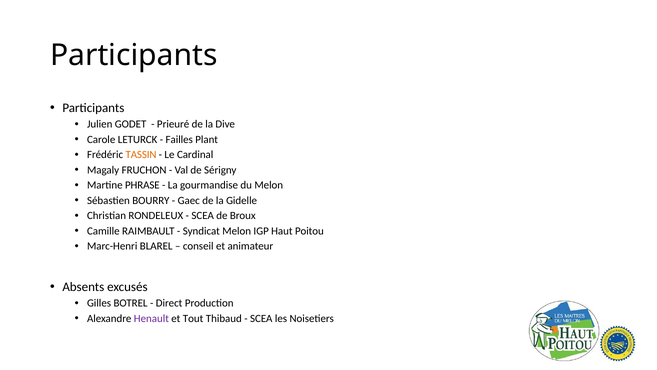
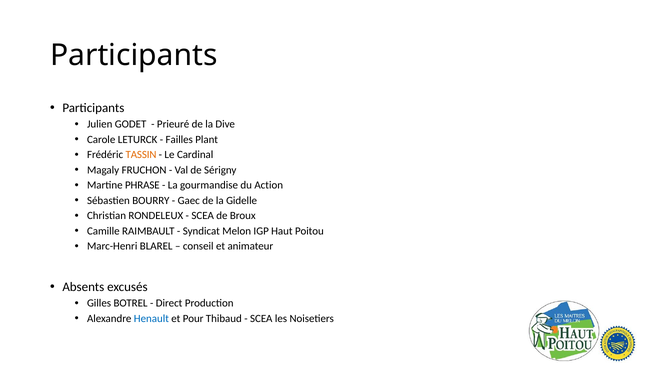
du Melon: Melon -> Action (269, 185)
Henault colour: purple -> blue (151, 318)
Tout: Tout -> Pour (193, 318)
